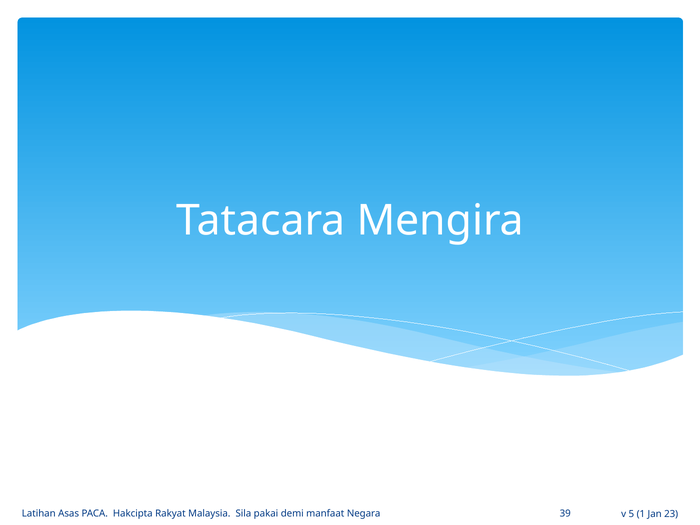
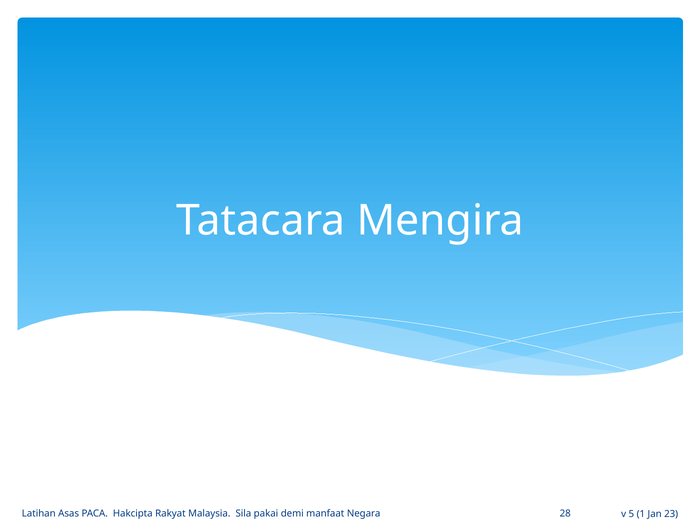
39: 39 -> 28 (565, 513)
